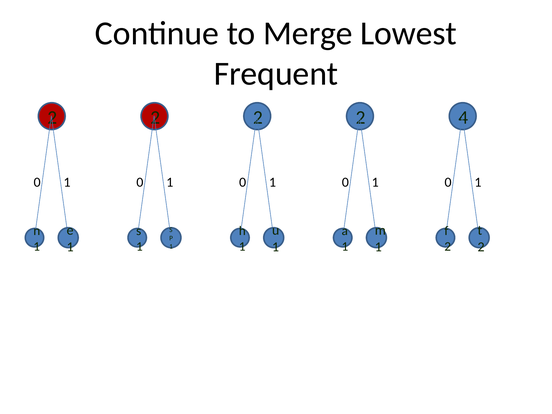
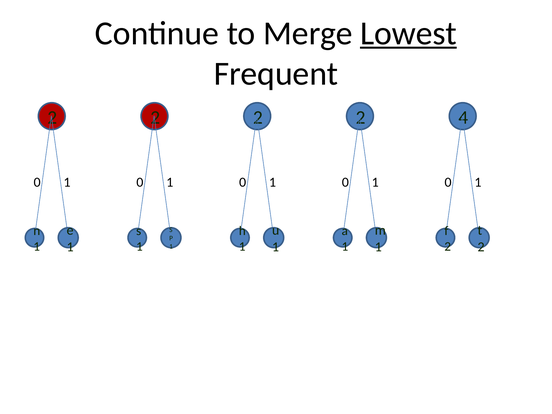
Lowest underline: none -> present (408, 33)
